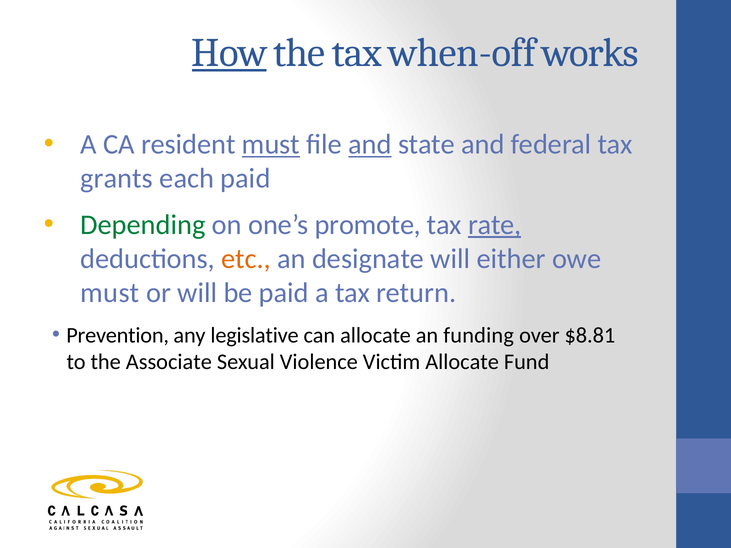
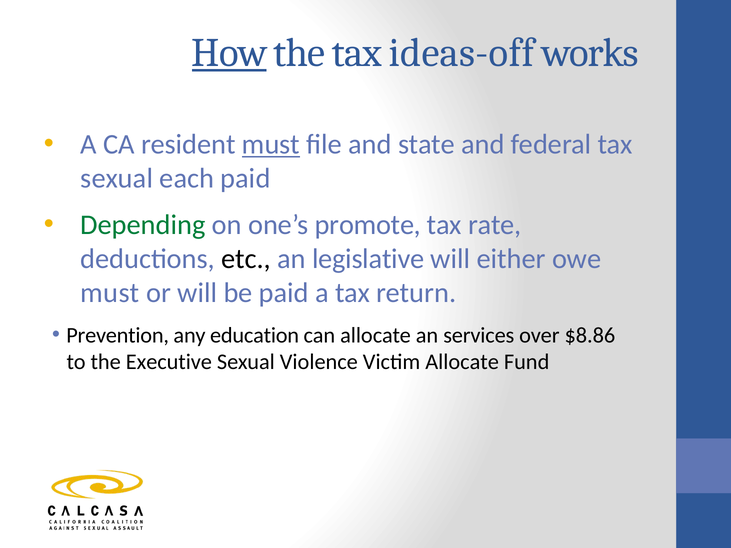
when-off: when-off -> ideas-off (462, 53)
and underline: present -> none (370, 144)
grants: grants -> sexual (117, 179)
rate underline: present -> none (495, 225)
etc colour: orange -> black (246, 259)
designate: designate -> legislative (368, 259)
legislative: legislative -> education (255, 335)
funding: funding -> services (479, 335)
$8.81: $8.81 -> $8.86 (590, 335)
Associate: Associate -> Executive (169, 362)
